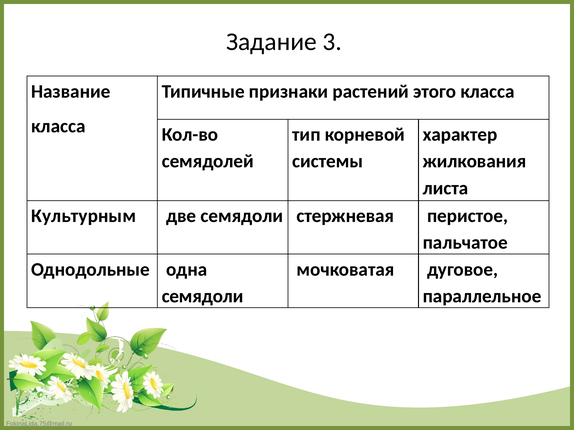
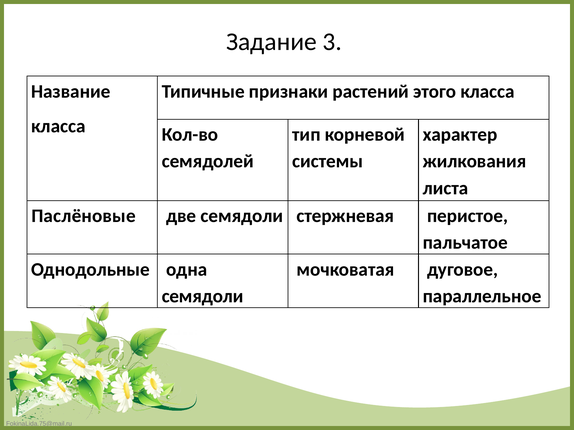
Культурным: Культурным -> Паслёновые (84, 216)
